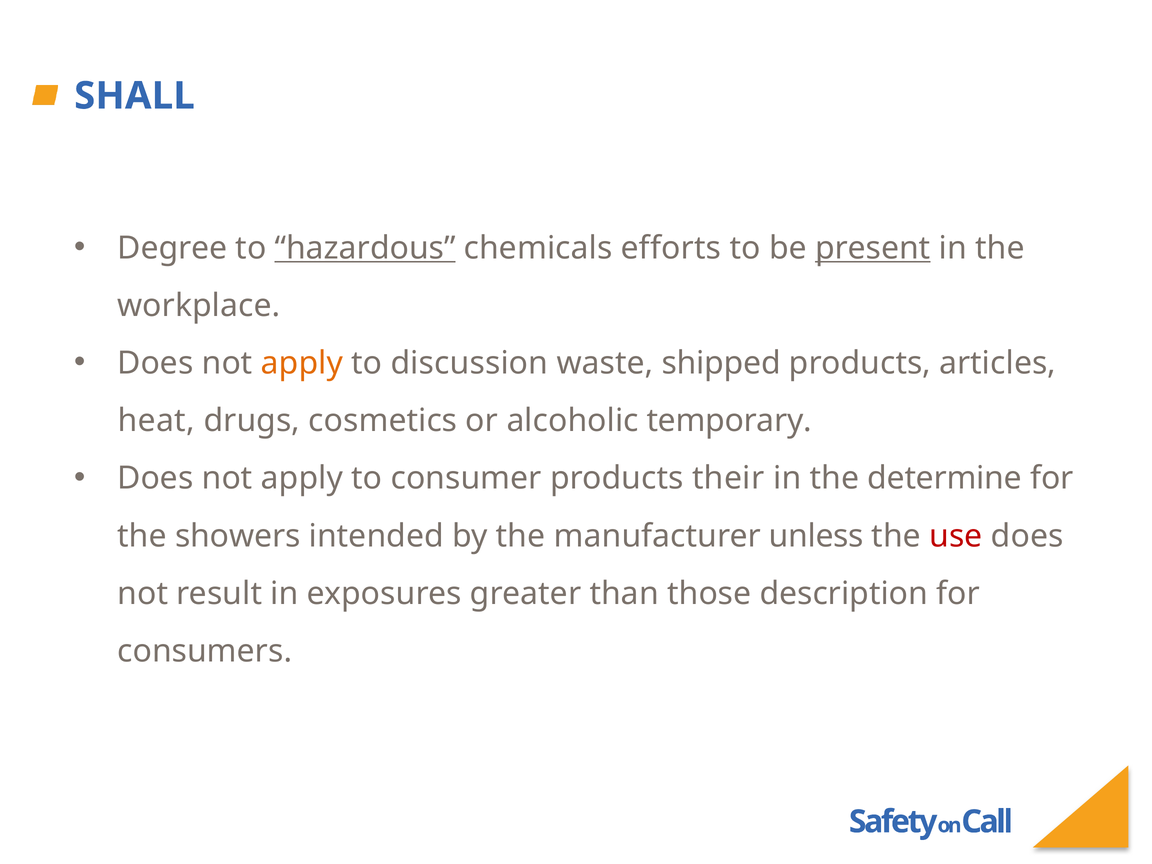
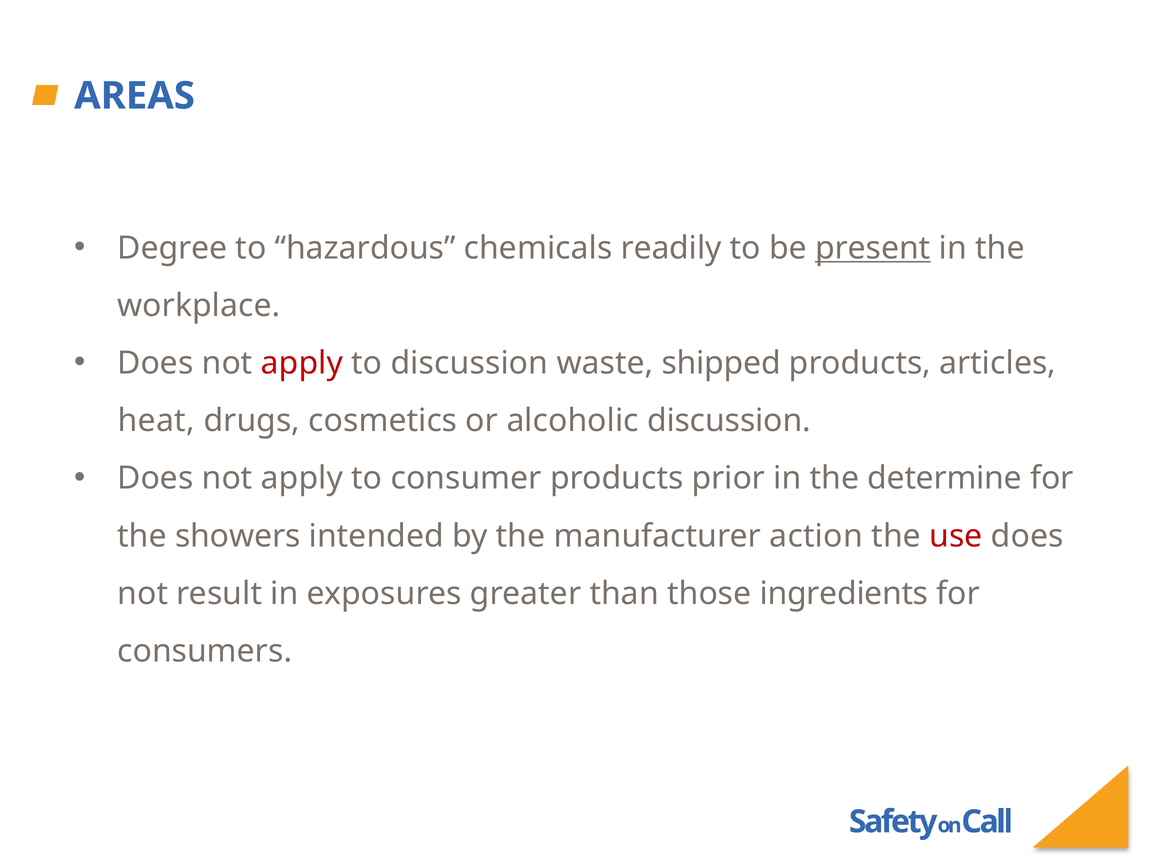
SHALL: SHALL -> AREAS (135, 96)
hazardous underline: present -> none (365, 248)
efforts: efforts -> readily (671, 248)
apply colour: orange -> red (302, 363)
alcoholic temporary: temporary -> discussion (729, 421)
their: their -> prior (728, 478)
unless: unless -> action (816, 536)
description: description -> ingredients (844, 594)
